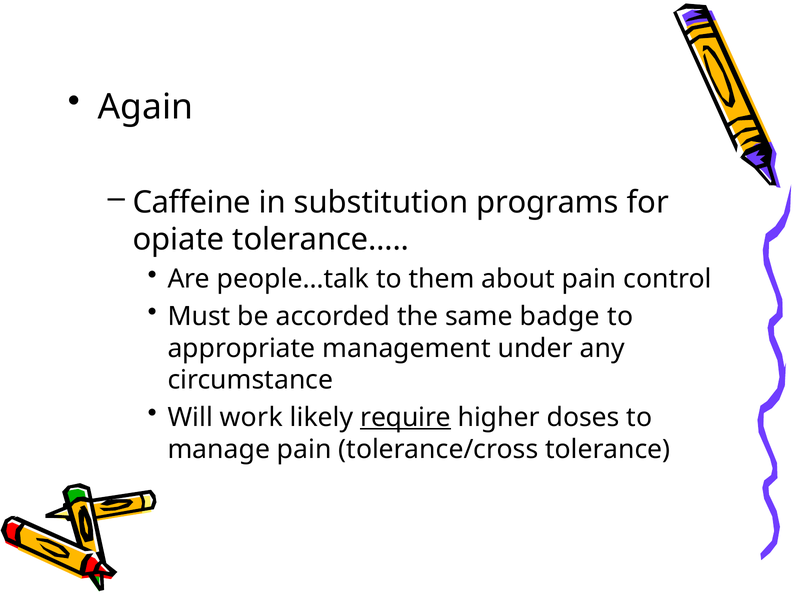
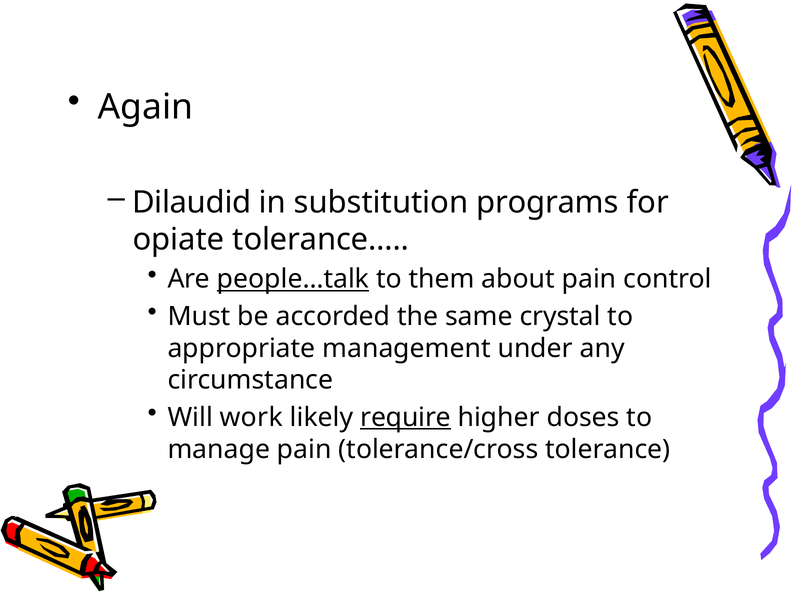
Caffeine: Caffeine -> Dilaudid (192, 203)
people…talk underline: none -> present (293, 279)
badge: badge -> crystal (560, 317)
